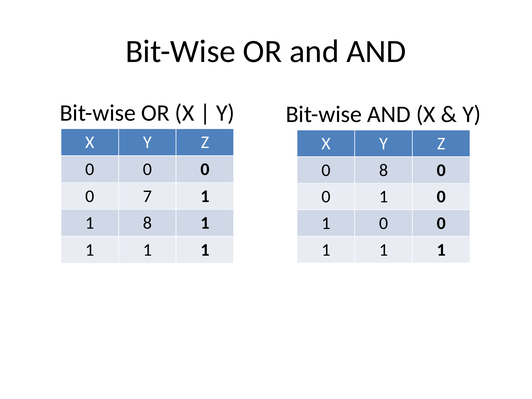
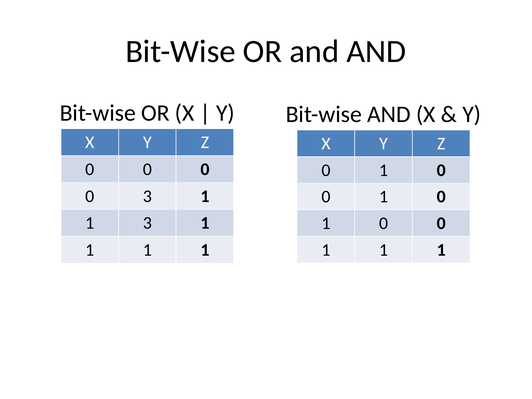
8: 8 -> 1 (384, 170)
0 7: 7 -> 3 (147, 196)
1 8: 8 -> 3 (147, 223)
